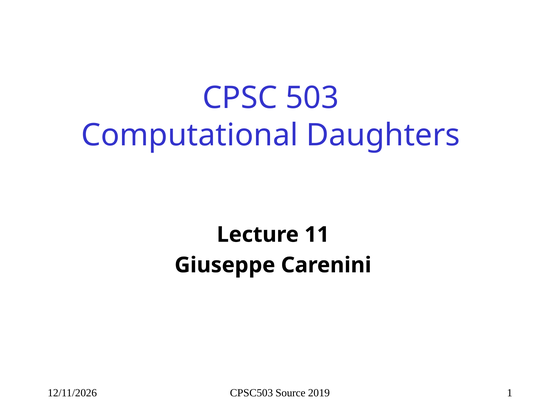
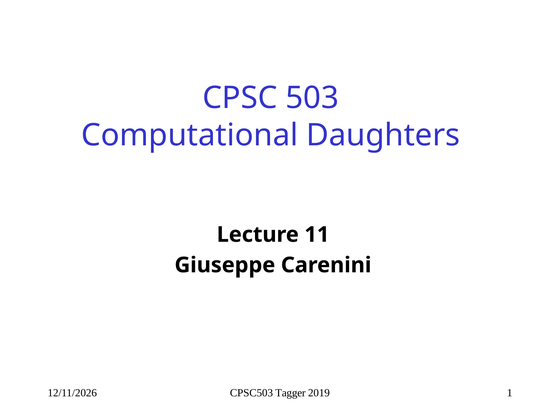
Source: Source -> Tagger (290, 393)
